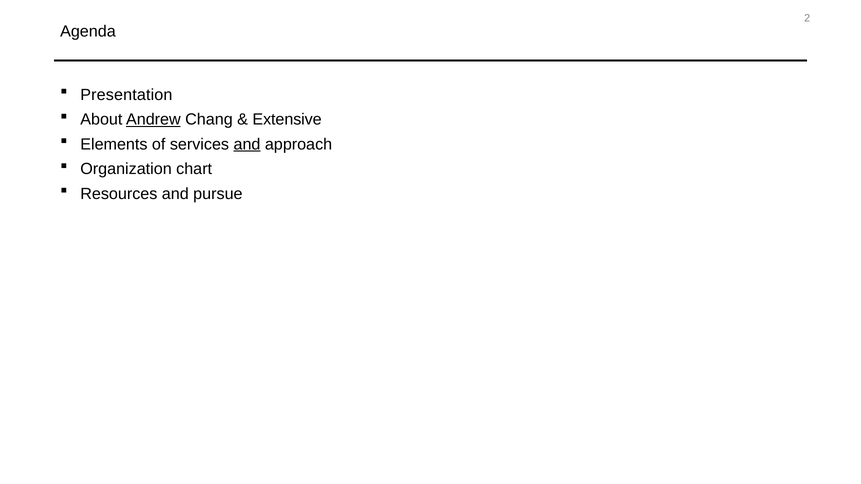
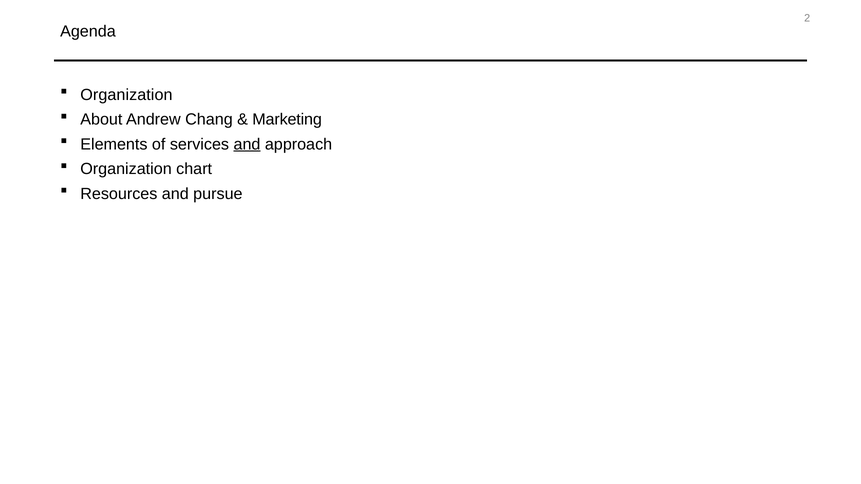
Presentation: Presentation -> Organization (126, 95)
Andrew underline: present -> none (153, 120)
Extensive: Extensive -> Marketing (287, 120)
